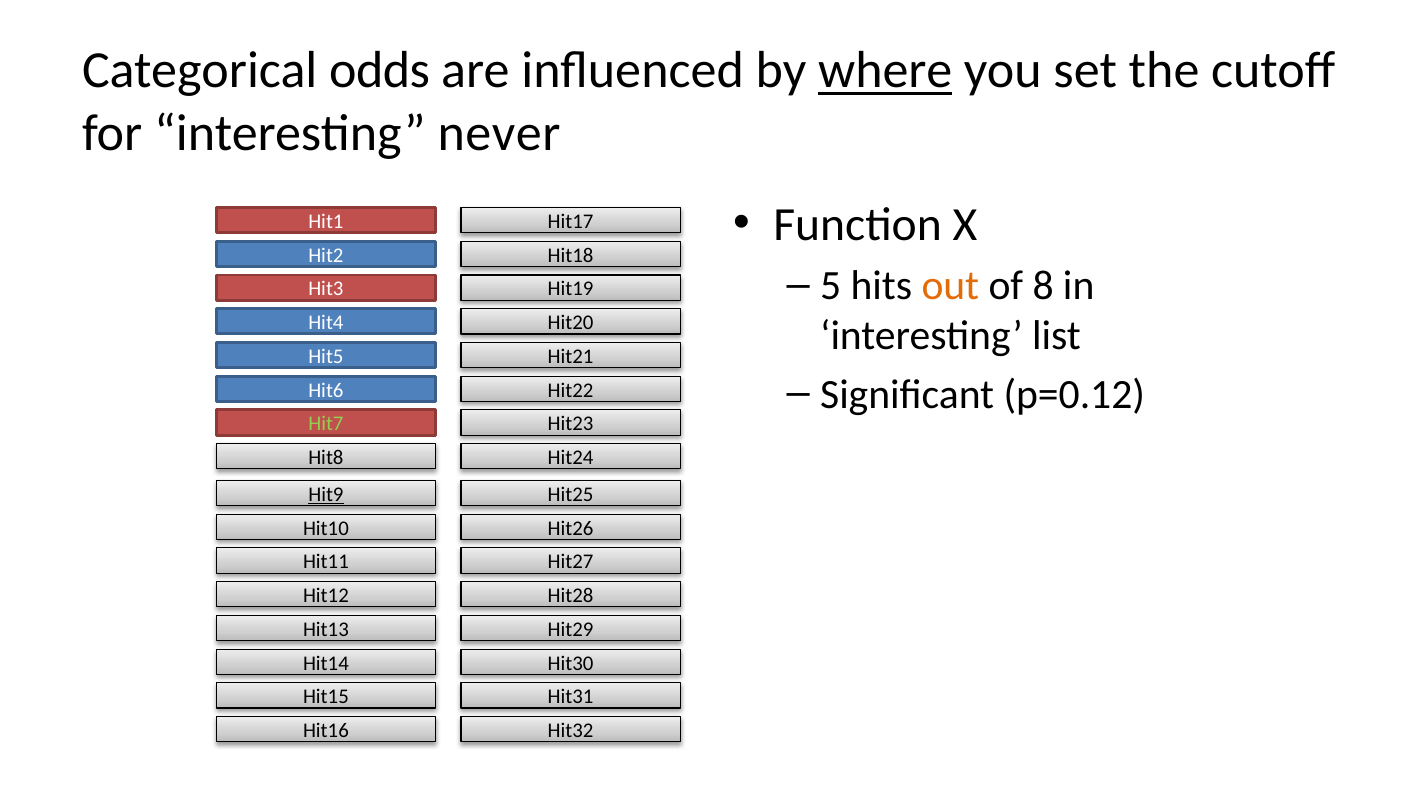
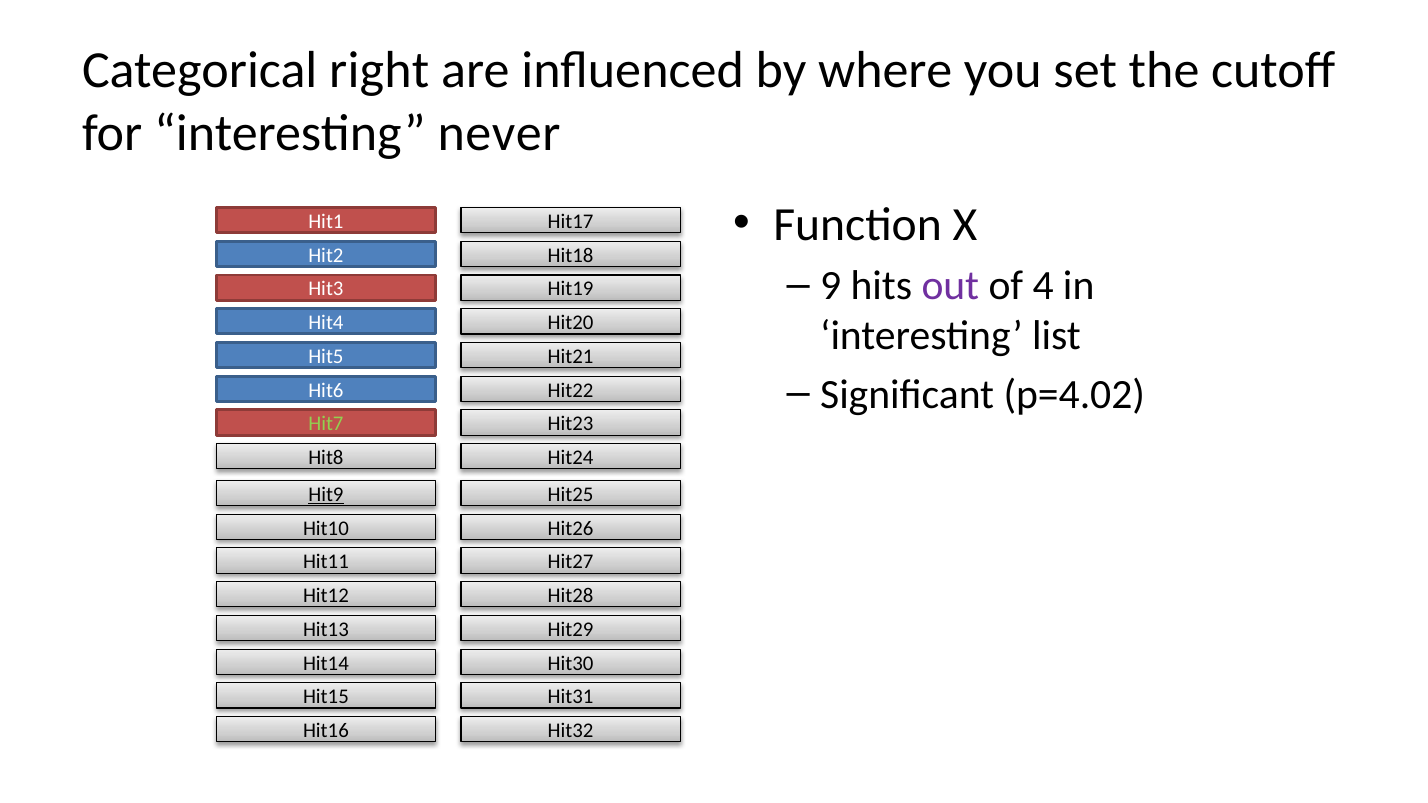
odds: odds -> right (379, 71)
where underline: present -> none (885, 71)
5: 5 -> 9 (831, 286)
out colour: orange -> purple (950, 286)
8: 8 -> 4 (1043, 286)
p=0.12: p=0.12 -> p=4.02 (1074, 395)
